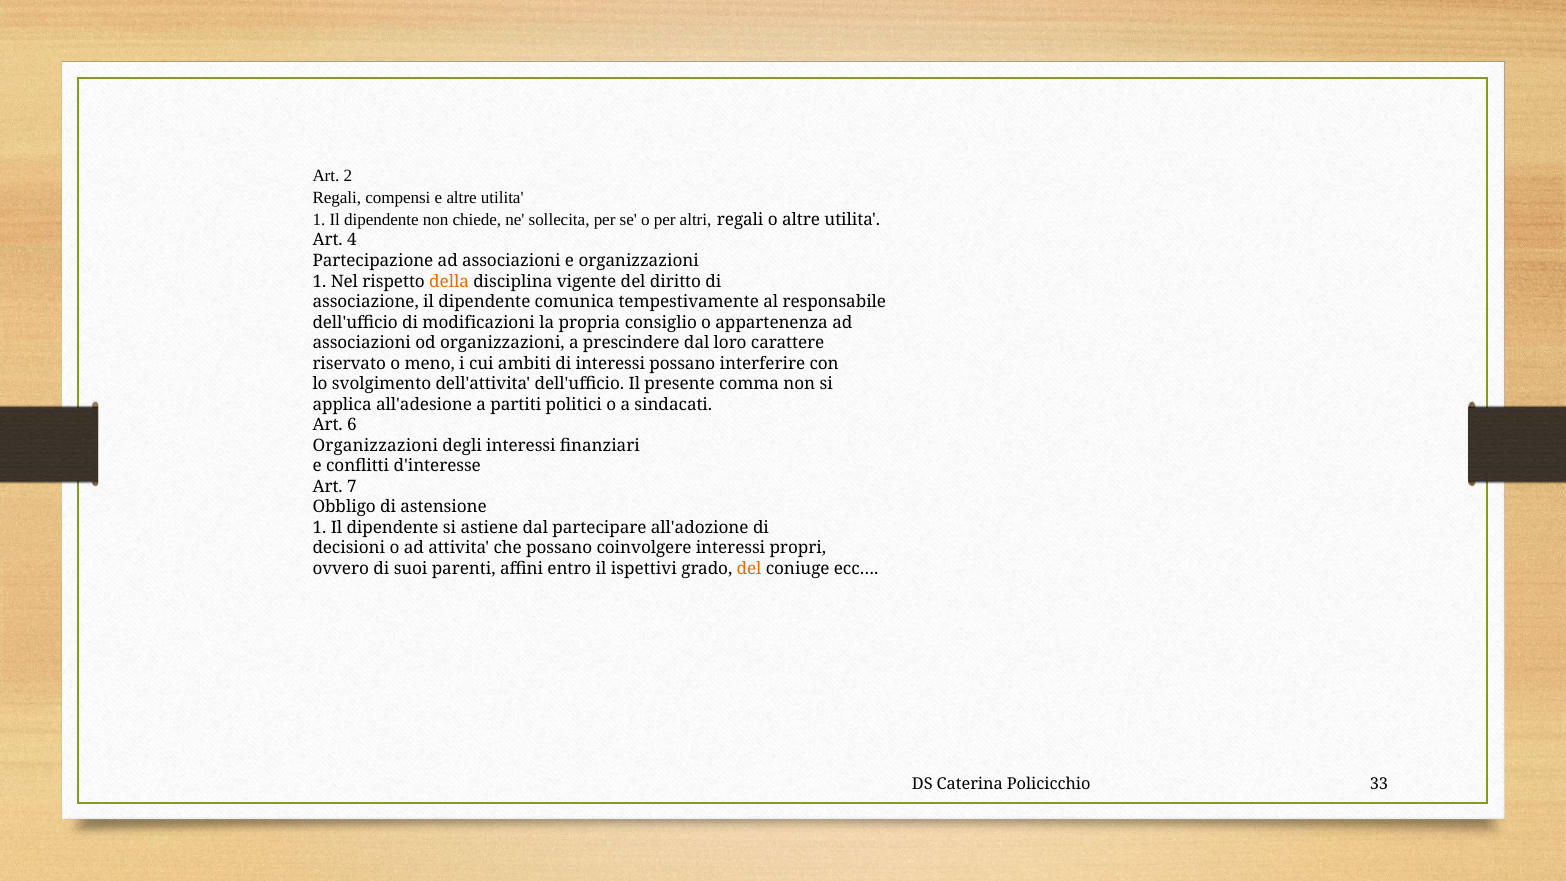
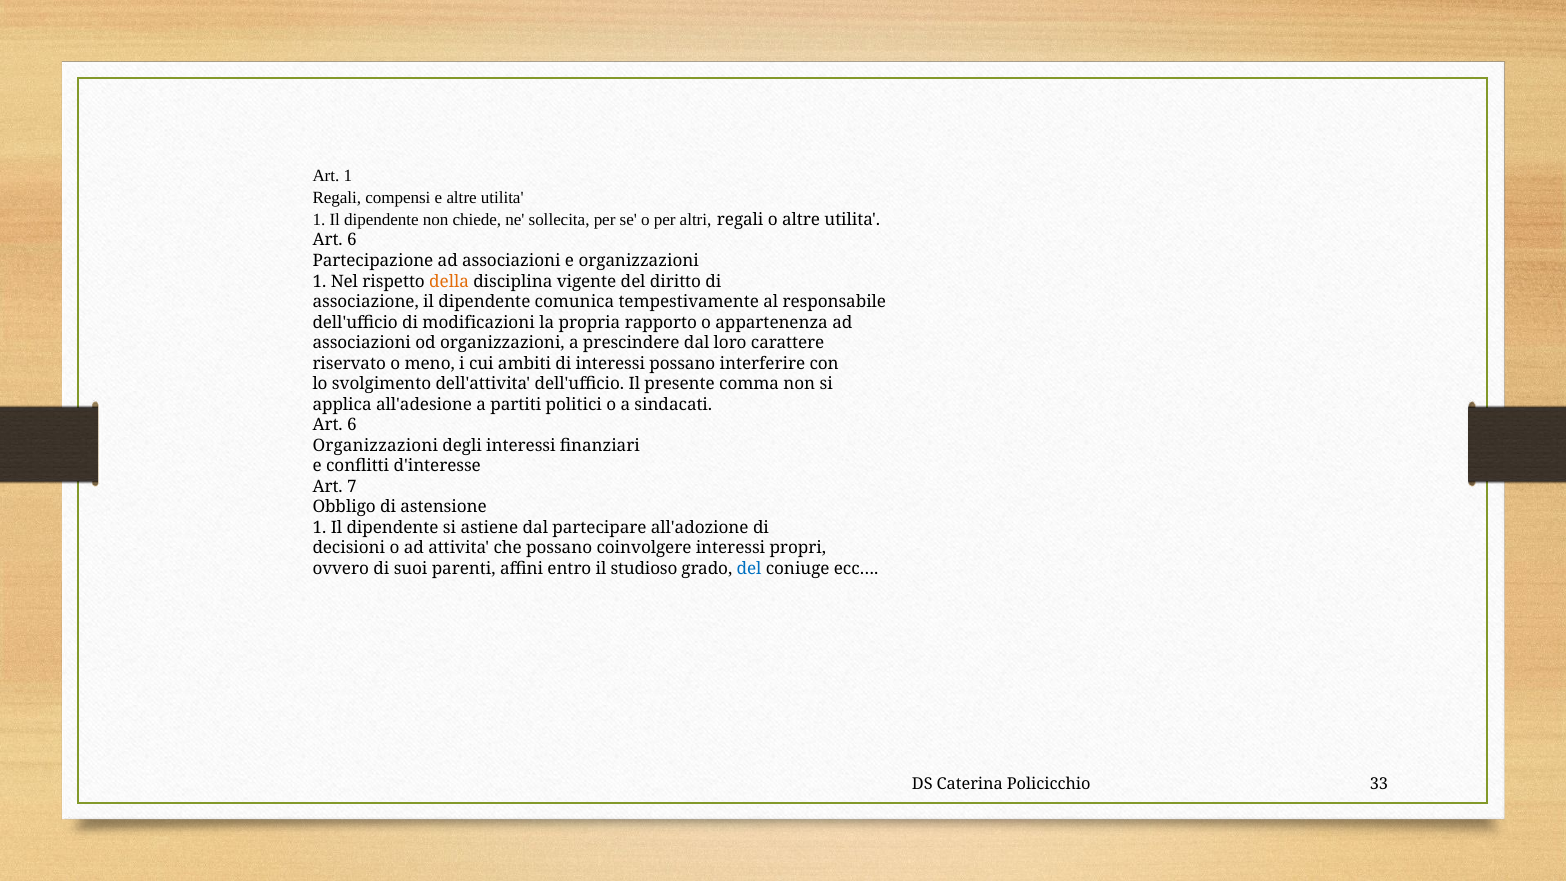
Art 2: 2 -> 1 (348, 176)
4: 4 -> 6 (352, 240)
consiglio: consiglio -> rapporto (661, 322)
ispettivi: ispettivi -> studioso (644, 569)
del colour: orange -> blue (749, 569)
